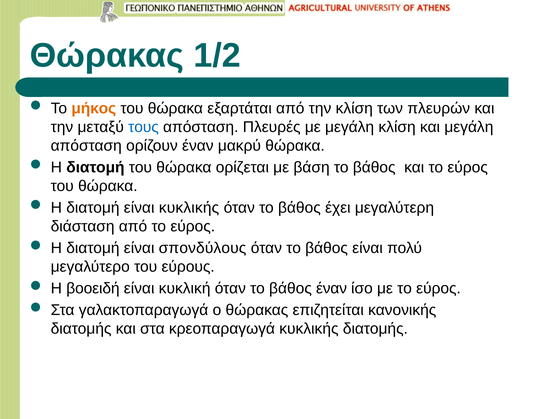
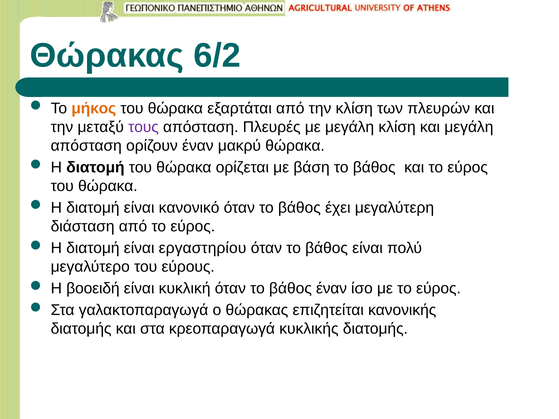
1/2: 1/2 -> 6/2 (217, 56)
τους colour: blue -> purple (143, 127)
είναι κυκλικής: κυκλικής -> κανονικό (189, 208)
σπονδύλους: σπονδύλους -> εργαστηρίου (203, 248)
